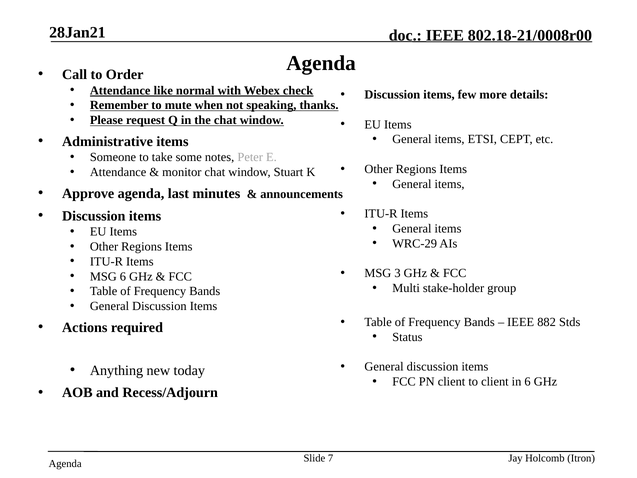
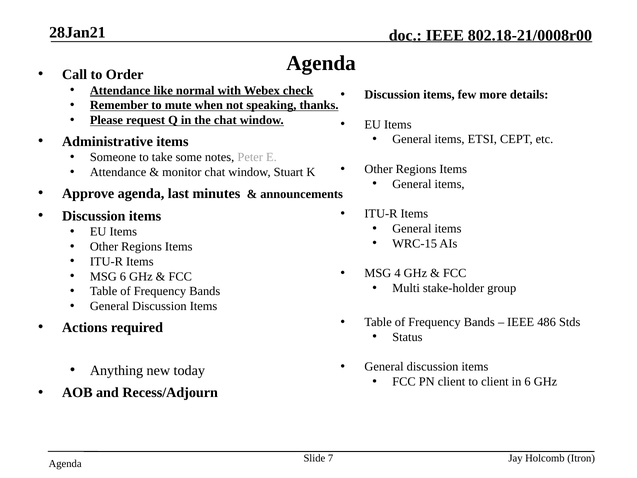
WRC-29: WRC-29 -> WRC-15 (415, 243)
3: 3 -> 4 (397, 273)
882: 882 -> 486 (547, 322)
